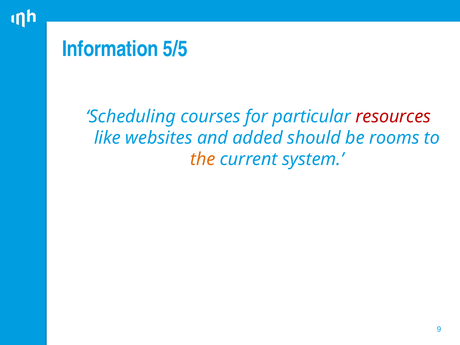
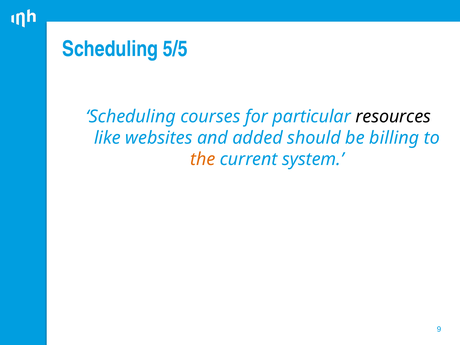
Information: Information -> Scheduling (110, 49)
resources colour: red -> black (393, 116)
rooms: rooms -> billing (394, 138)
